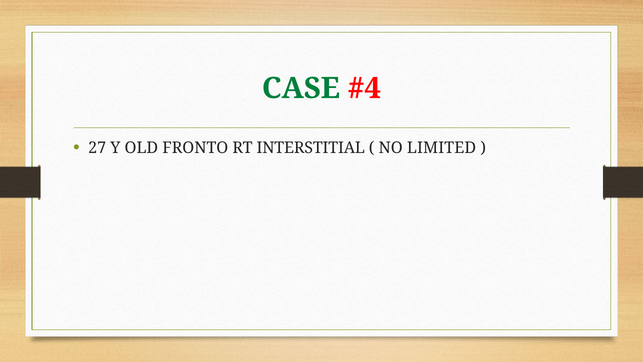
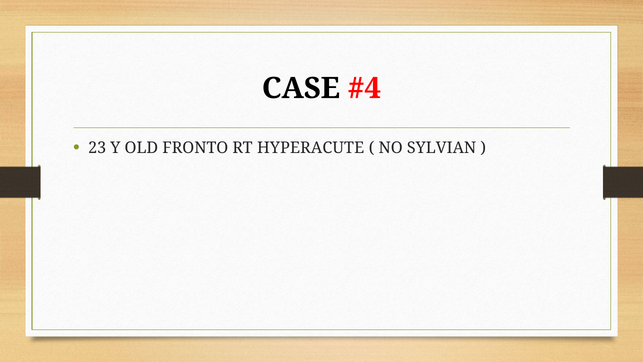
CASE colour: green -> black (301, 88)
27: 27 -> 23 (97, 148)
INTERSTITIAL: INTERSTITIAL -> HYPERACUTE (311, 148)
LIMITED: LIMITED -> SYLVIAN (442, 148)
